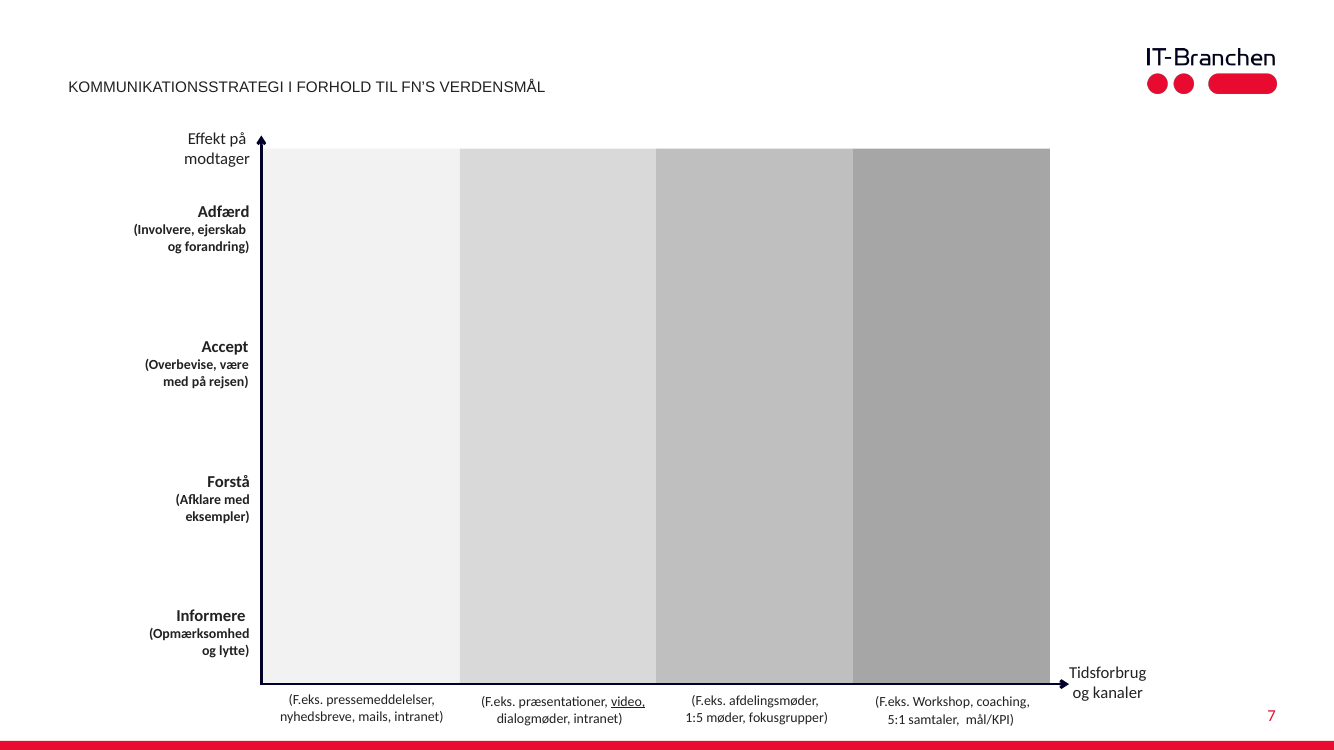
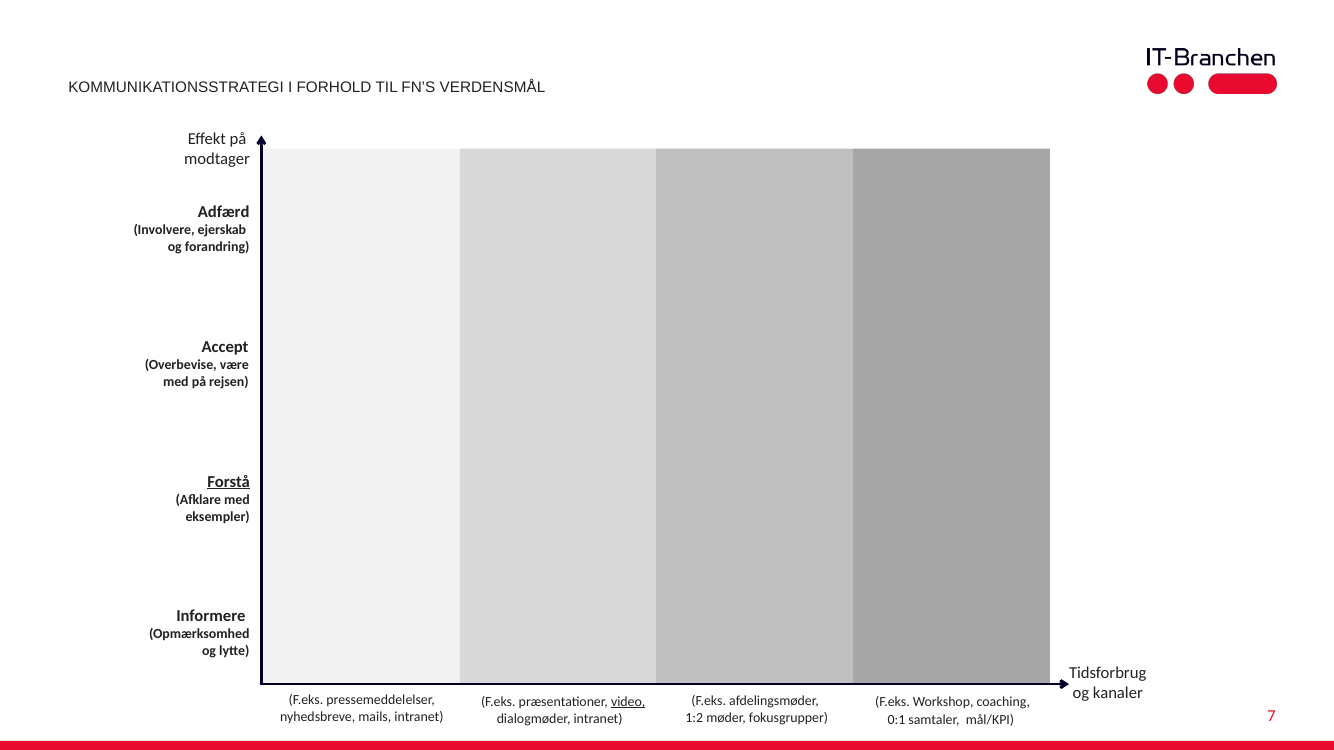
Forstå underline: none -> present (229, 482)
1:5: 1:5 -> 1:2 (694, 718)
5:1: 5:1 -> 0:1 (896, 720)
